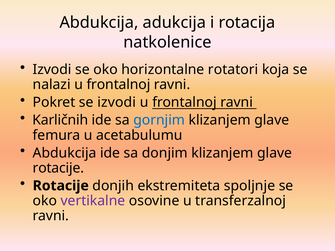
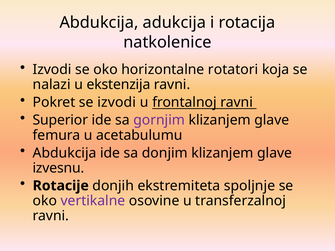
nalazi u frontalnoj: frontalnoj -> ekstenzija (118, 85)
Karličnih: Karličnih -> Superior (60, 120)
gornjim colour: blue -> purple (159, 120)
rotacije: rotacije -> izvesnu (58, 168)
